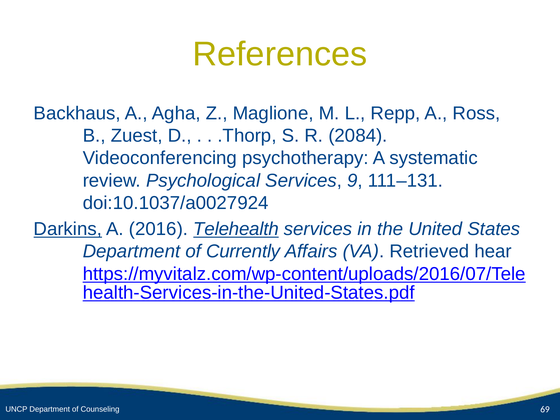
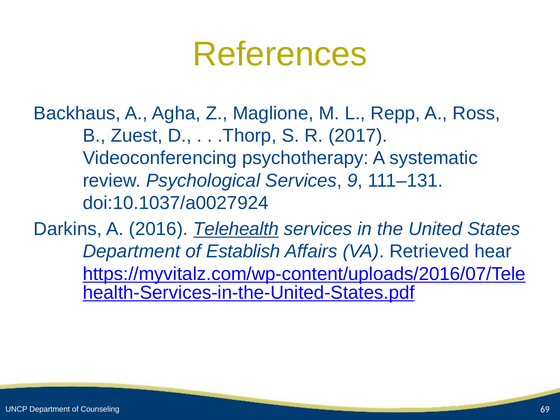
2084: 2084 -> 2017 (358, 136)
Darkins underline: present -> none (68, 229)
Currently: Currently -> Establish (243, 251)
